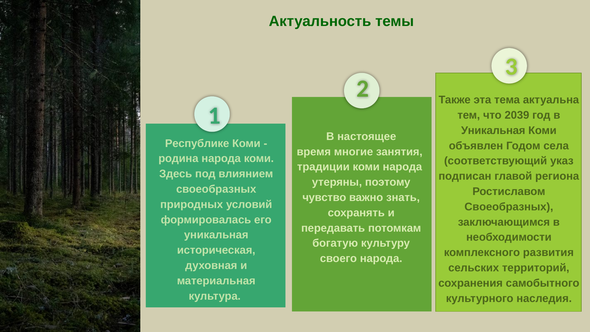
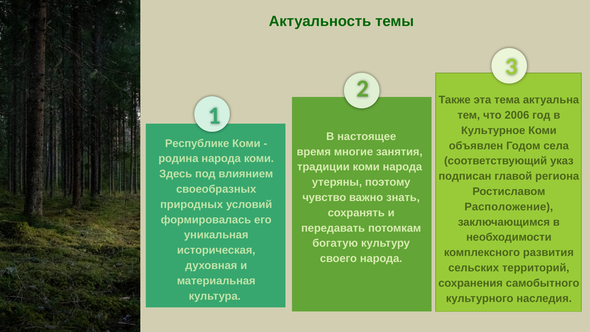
2039: 2039 -> 2006 (517, 115)
Уникальная: Уникальная -> Культурное (493, 130)
Своеобразных: Своеобразных -> Расположение (509, 207)
